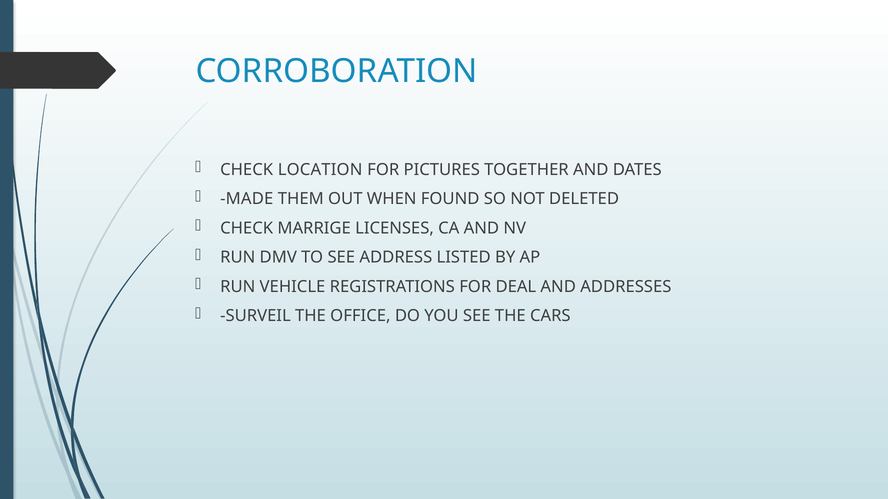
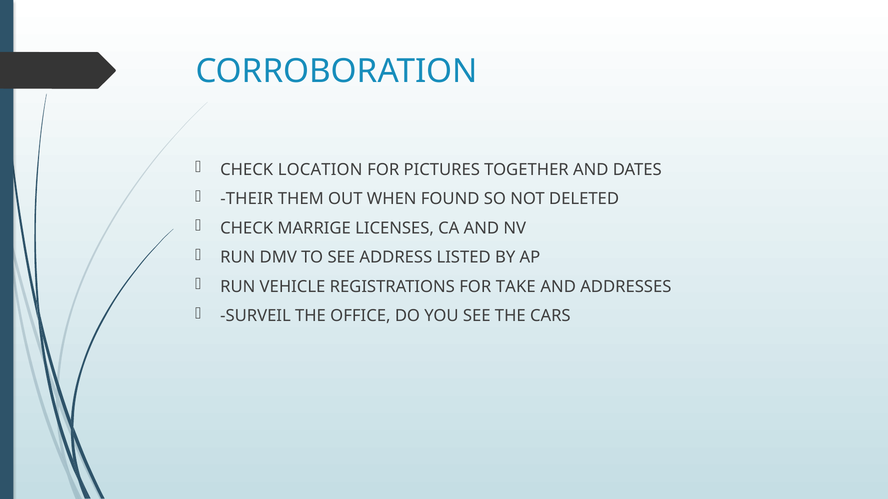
MADE: MADE -> THEIR (247, 199)
DEAL: DEAL -> TAKE (516, 287)
